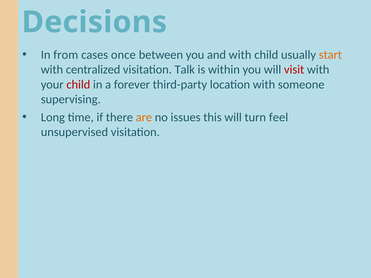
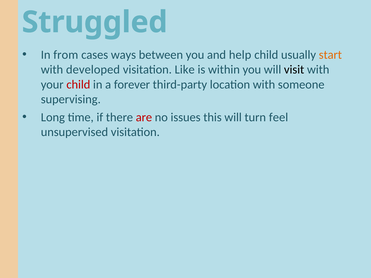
Decisions: Decisions -> Struggled (95, 22)
once: once -> ways (123, 55)
and with: with -> help (240, 55)
centralized: centralized -> developed (93, 70)
Talk: Talk -> Like (185, 70)
visit colour: red -> black (294, 70)
are colour: orange -> red (144, 117)
